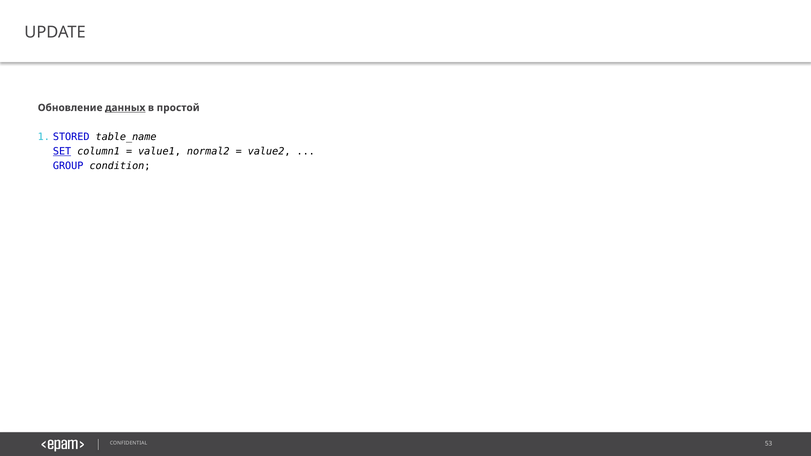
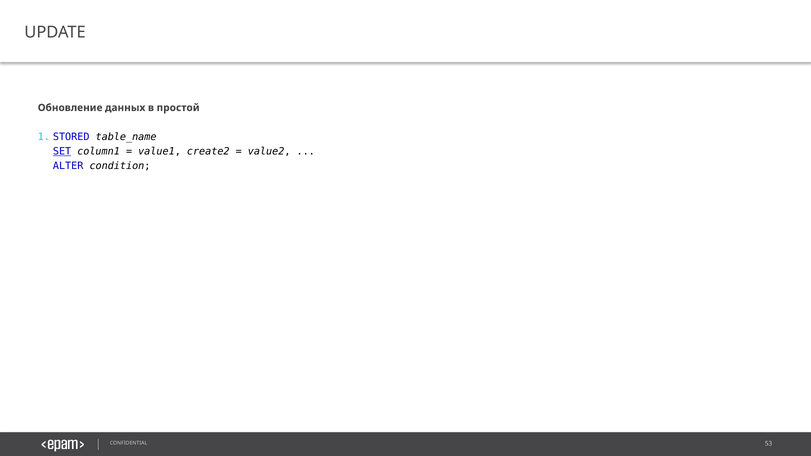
данных underline: present -> none (125, 108)
normal2: normal2 -> create2 (208, 151)
GROUP: GROUP -> ALTER (68, 166)
